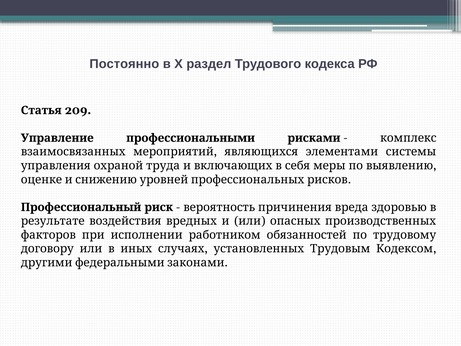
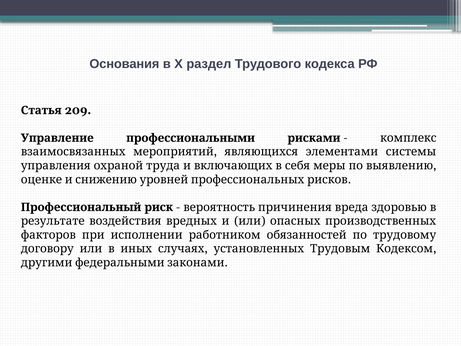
Постоянно: Постоянно -> Основания (124, 64)
